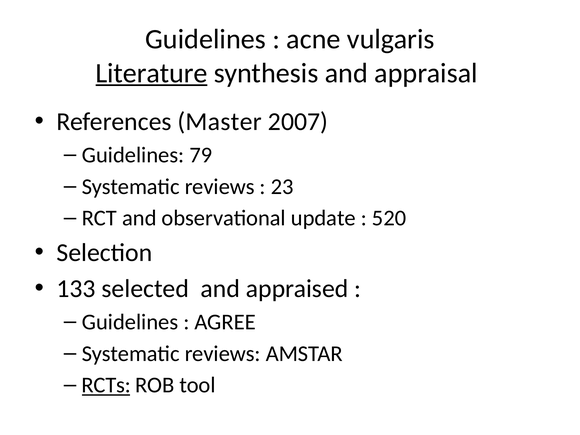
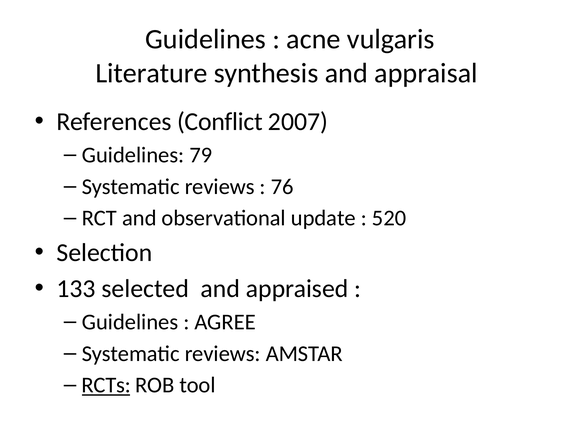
Literature underline: present -> none (152, 73)
Master: Master -> Conflict (220, 122)
23: 23 -> 76 (282, 187)
